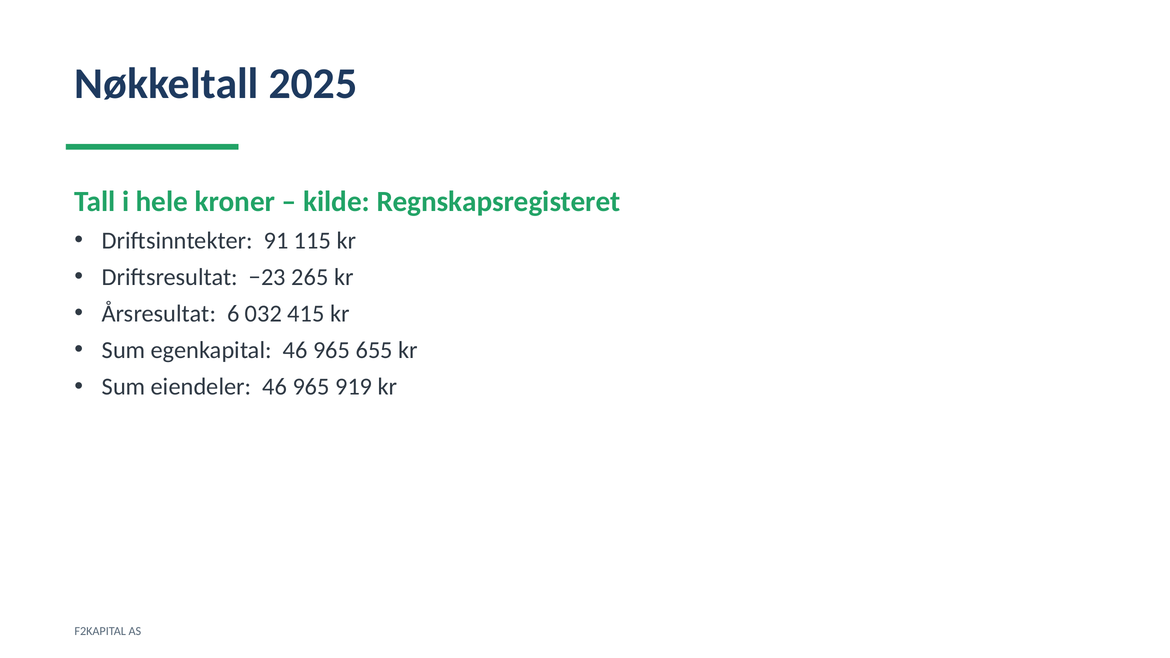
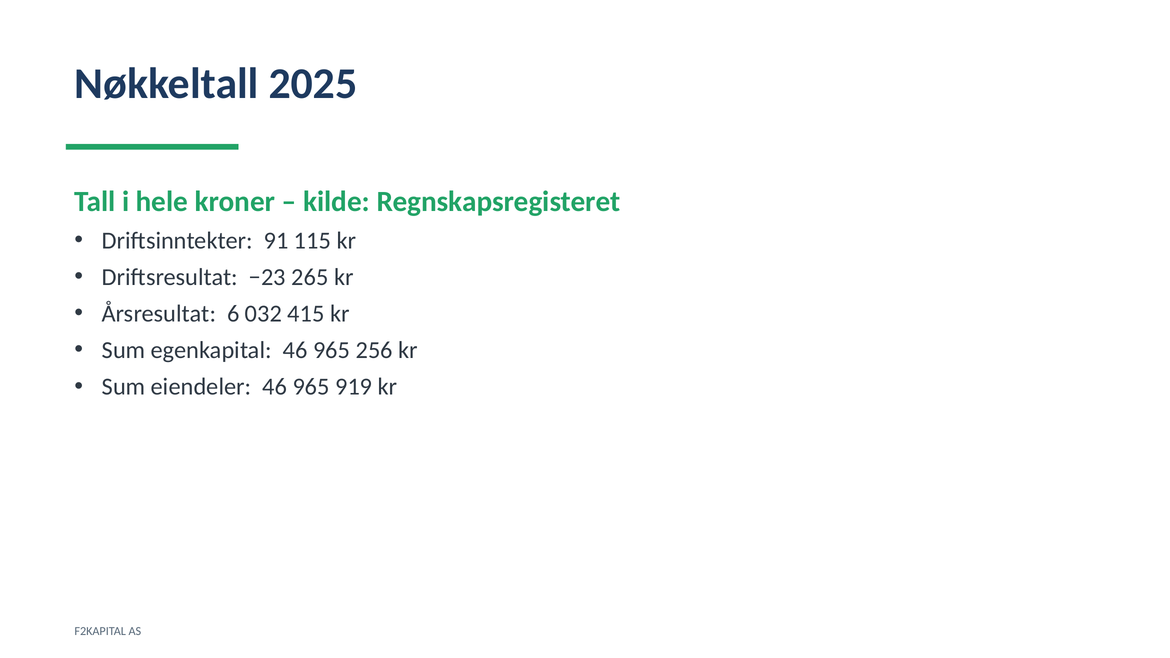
655: 655 -> 256 (374, 350)
